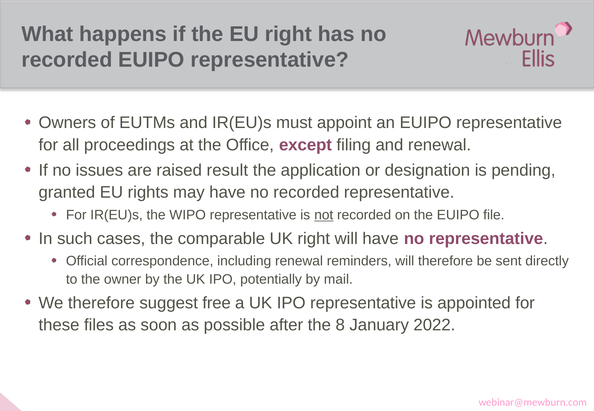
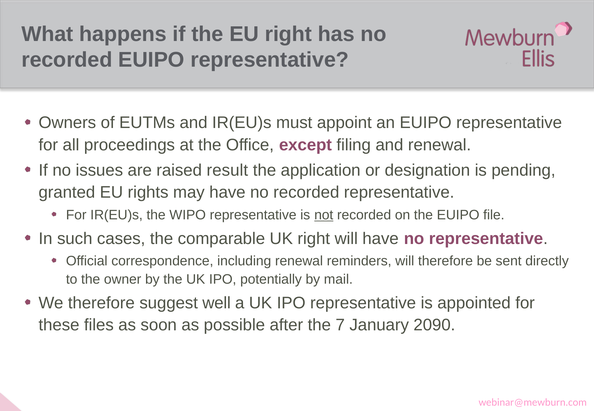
free: free -> well (217, 303)
8: 8 -> 7 (340, 325)
2022: 2022 -> 2090 (434, 325)
